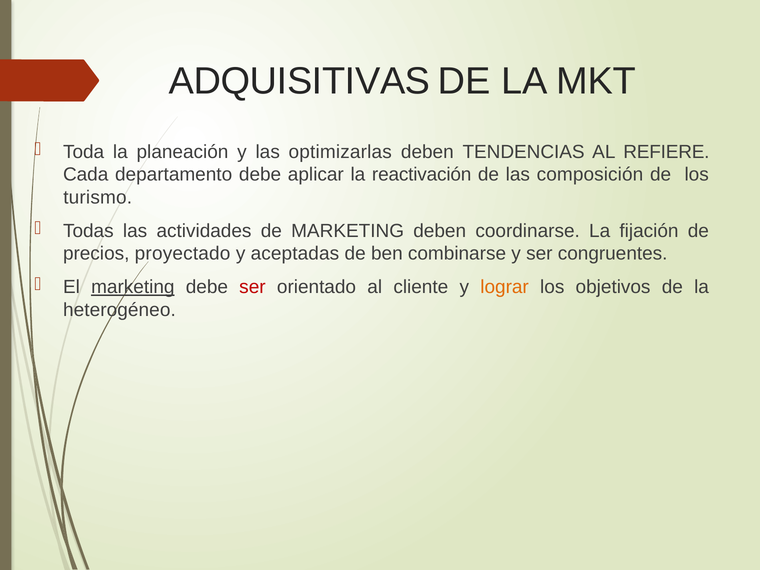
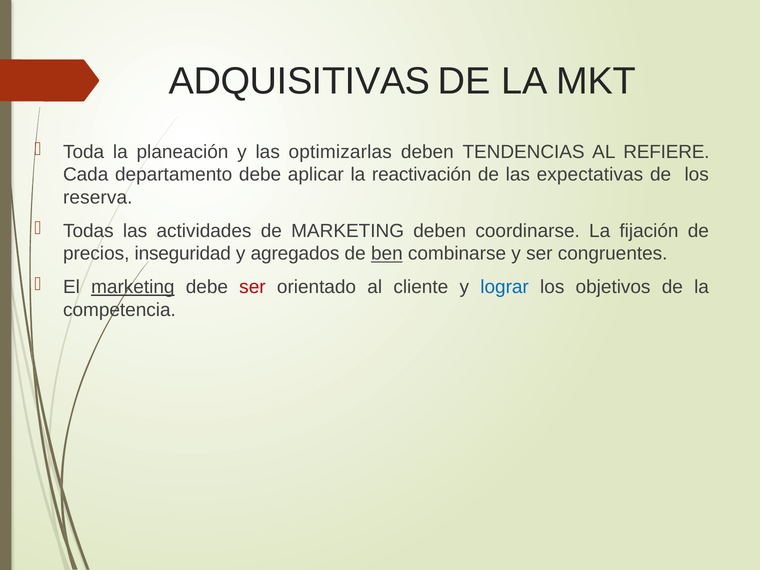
composición: composición -> expectativas (590, 175)
turismo: turismo -> reserva (98, 197)
proyectado: proyectado -> inseguridad (183, 254)
aceptadas: aceptadas -> agregados (295, 254)
ben underline: none -> present (387, 254)
lograr colour: orange -> blue (505, 287)
heterogéneo: heterogéneo -> competencia (119, 310)
